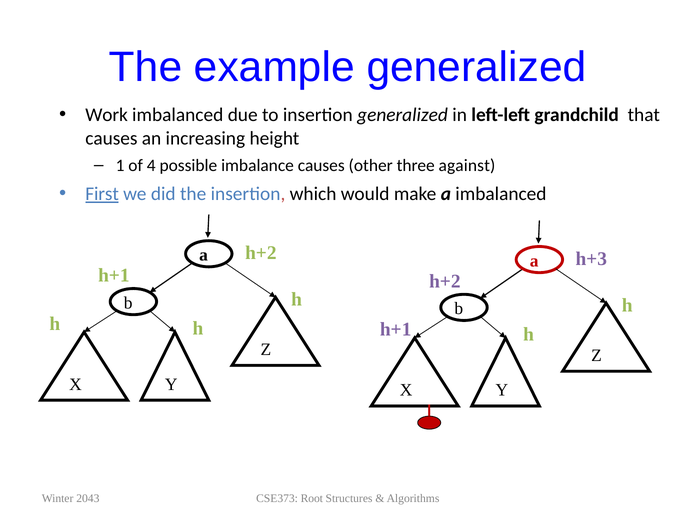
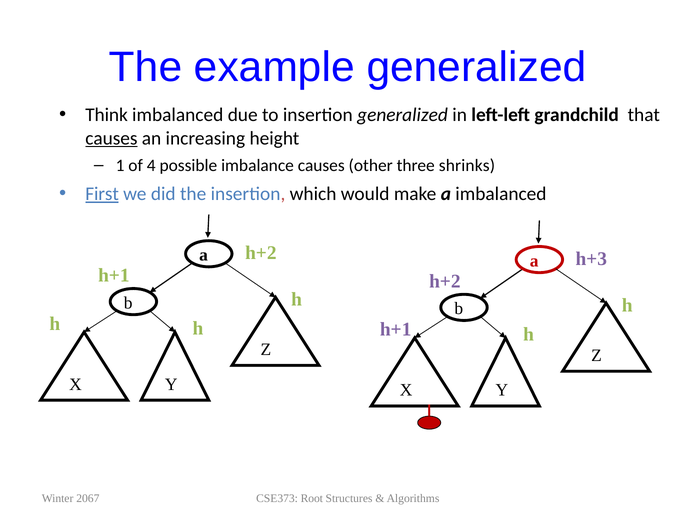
Work: Work -> Think (107, 115)
causes underline: none -> present (111, 138)
against: against -> shrinks (467, 166)
2043: 2043 -> 2067 (88, 499)
